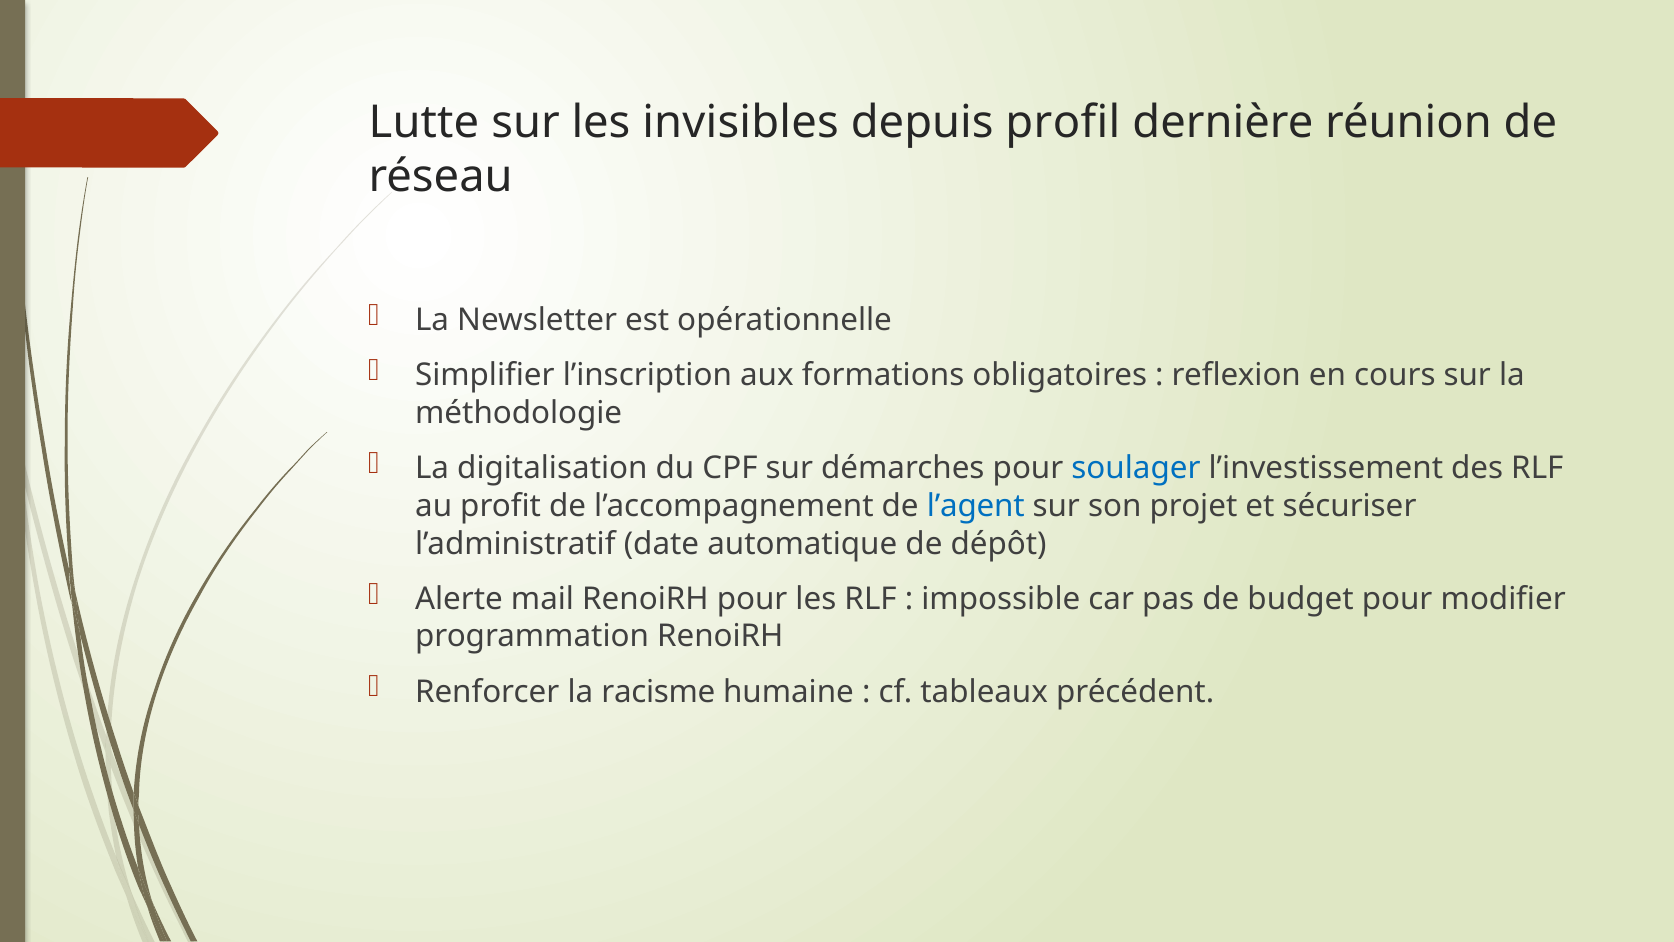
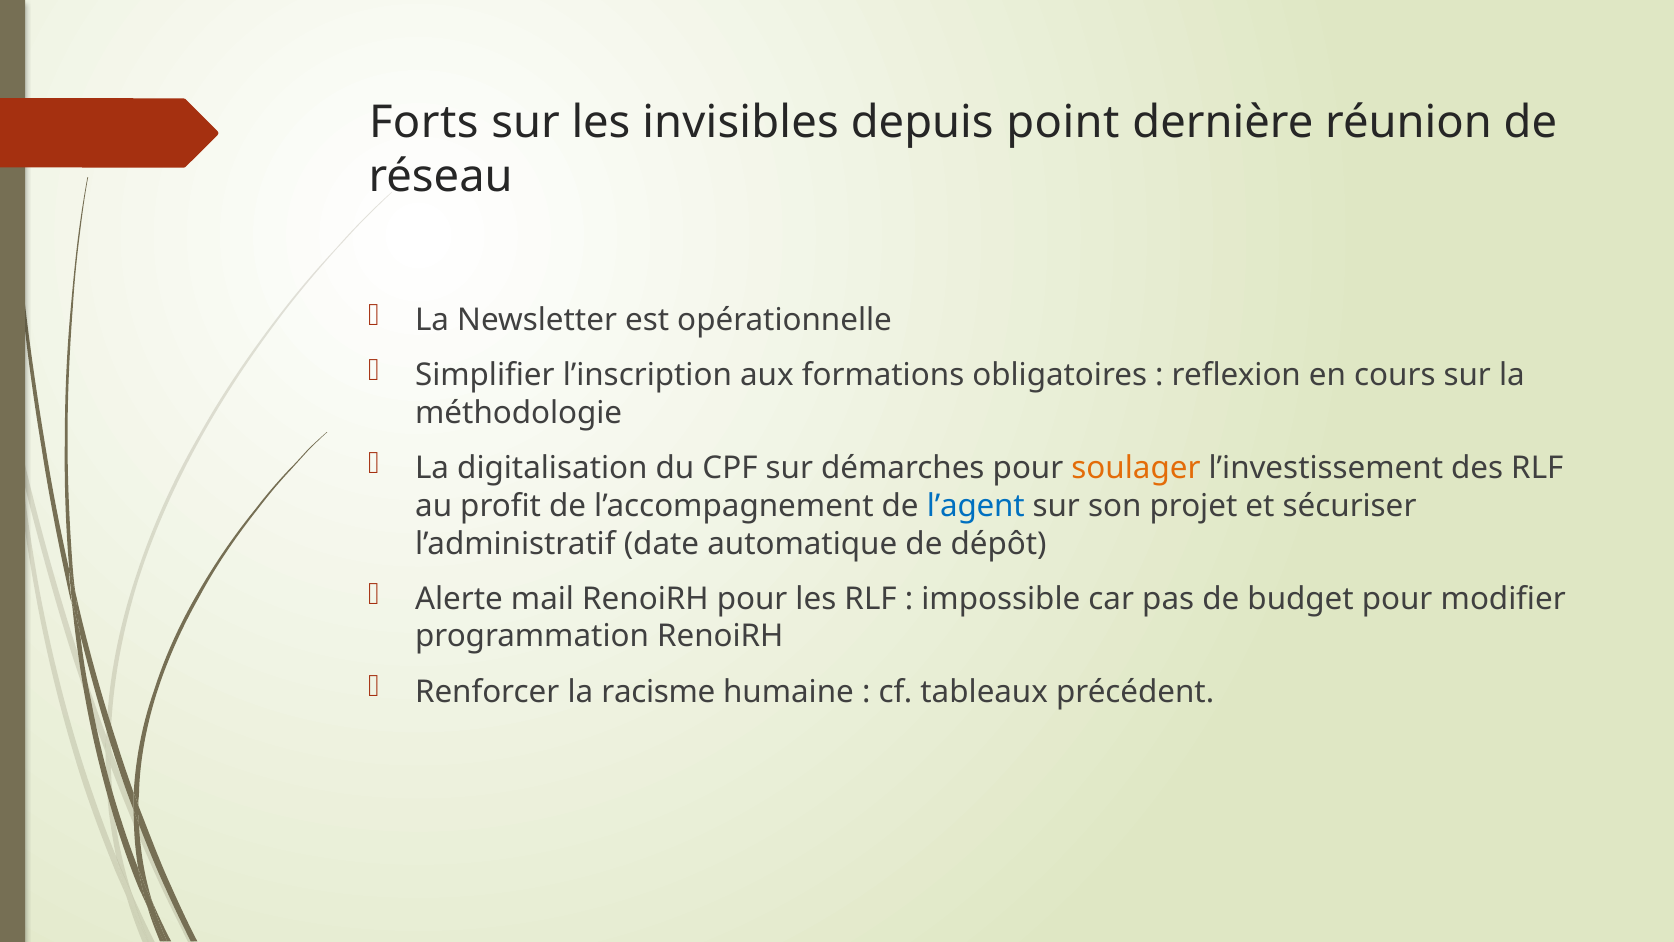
Lutte: Lutte -> Forts (424, 122)
profil: profil -> point (1063, 122)
soulager colour: blue -> orange (1136, 468)
